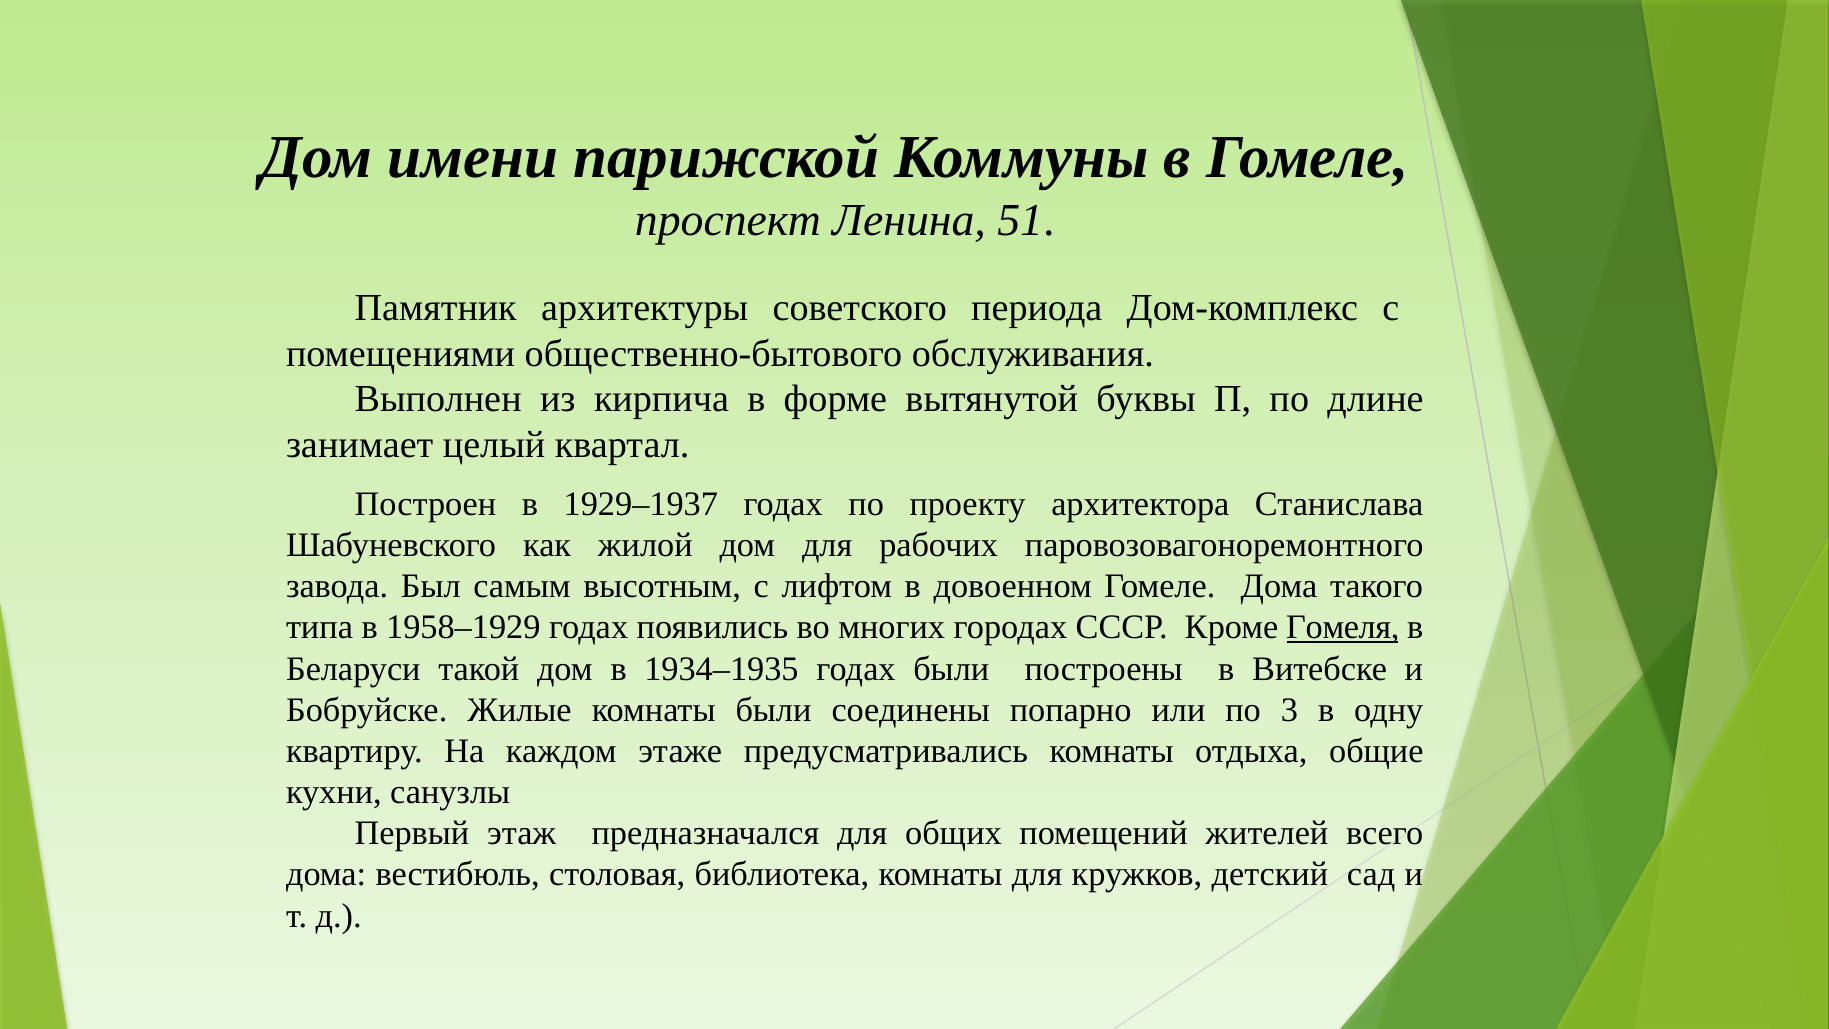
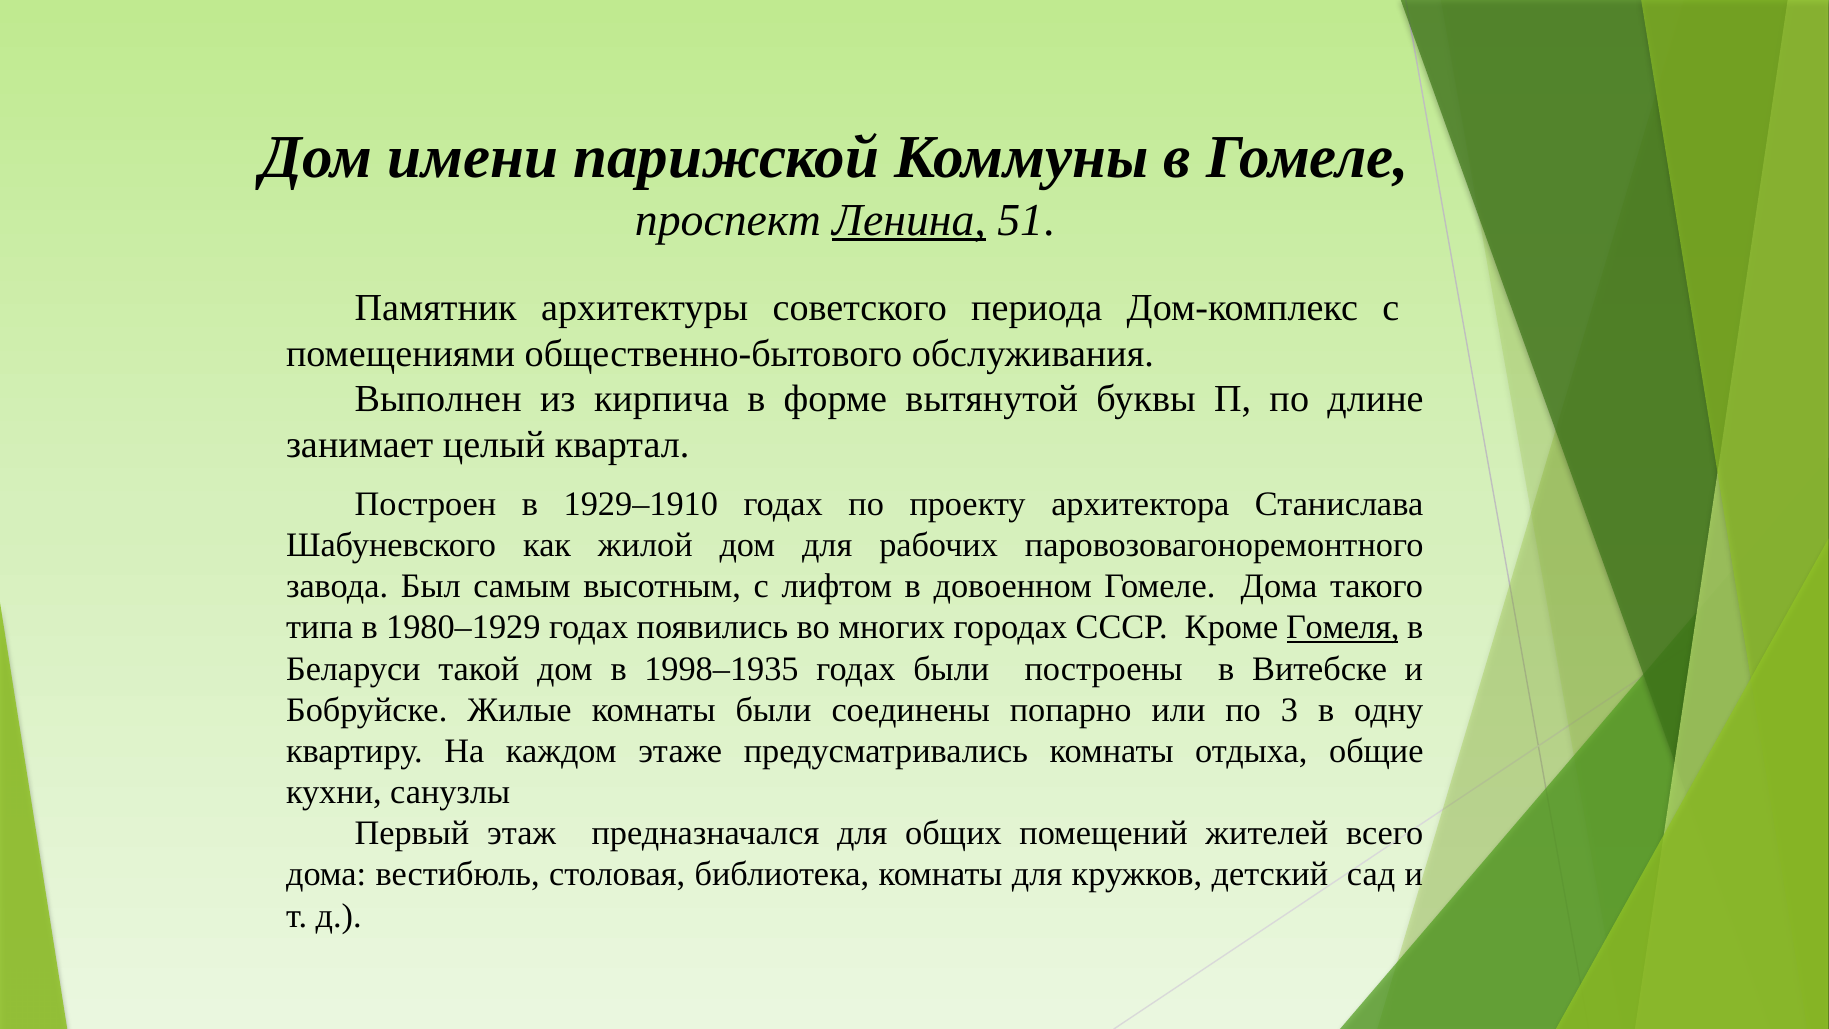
Ленина underline: none -> present (909, 220)
1929–1937: 1929–1937 -> 1929–1910 (641, 504)
1958–1929: 1958–1929 -> 1980–1929 (463, 627)
1934–1935: 1934–1935 -> 1998–1935 (721, 669)
